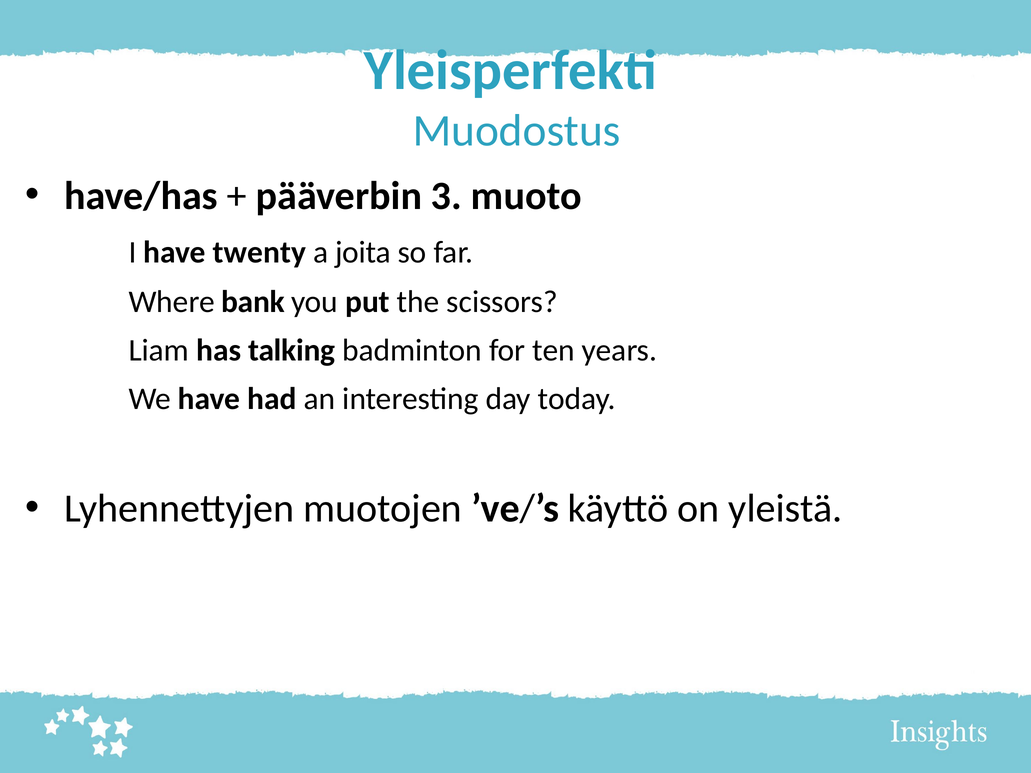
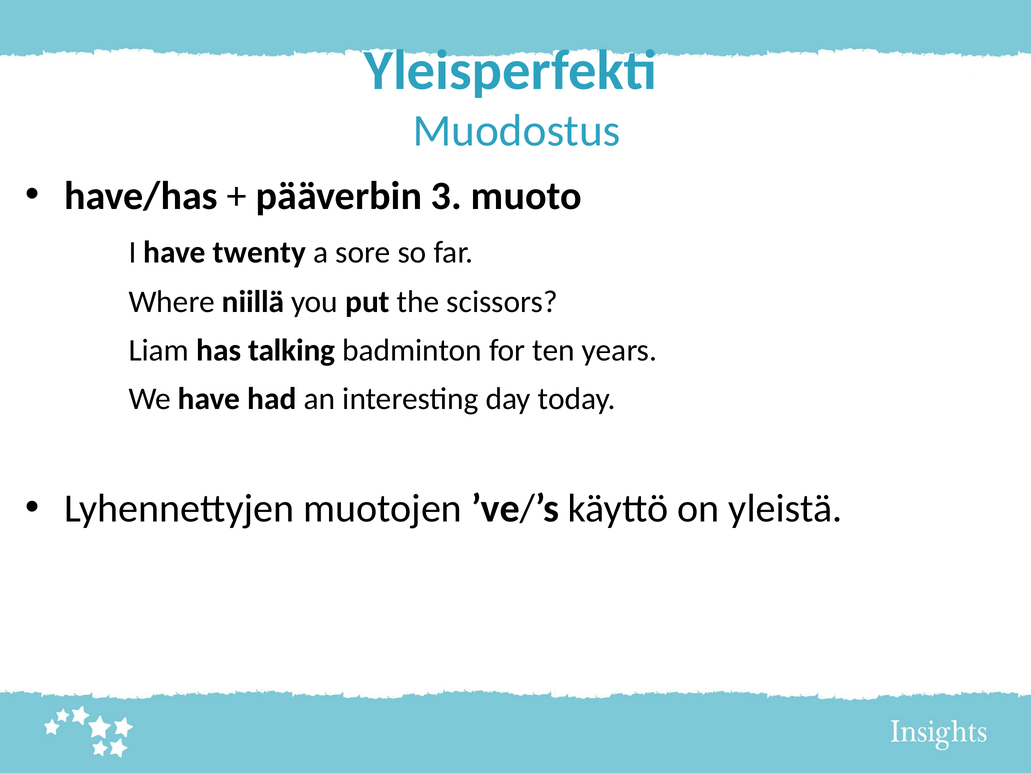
joita: joita -> sore (363, 253)
bank: bank -> niillä (253, 302)
